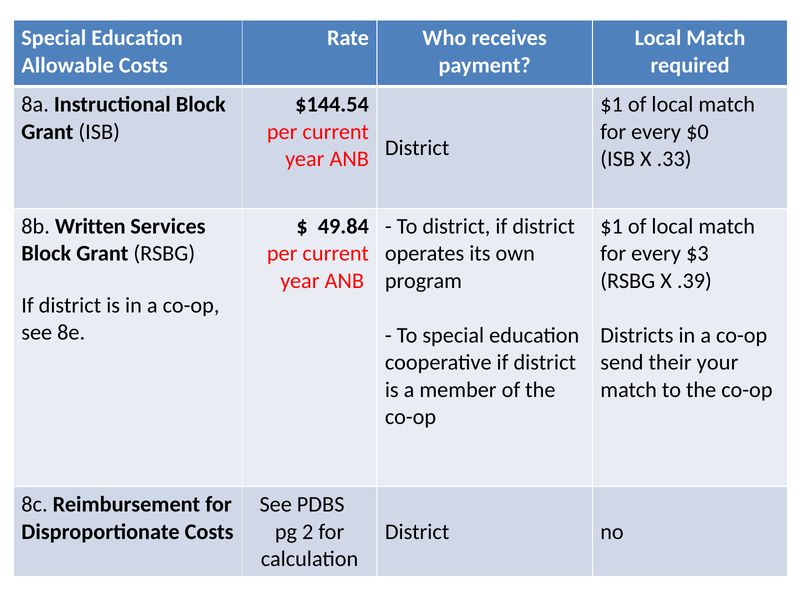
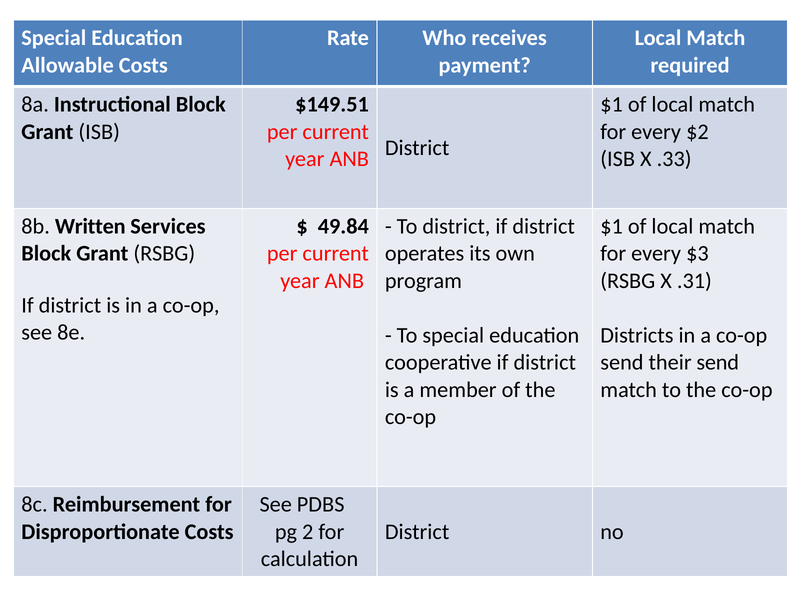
$144.54: $144.54 -> $149.51 (332, 105)
$0: $0 -> $2 (697, 132)
.39: .39 -> .31 (694, 281)
their your: your -> send (718, 362)
